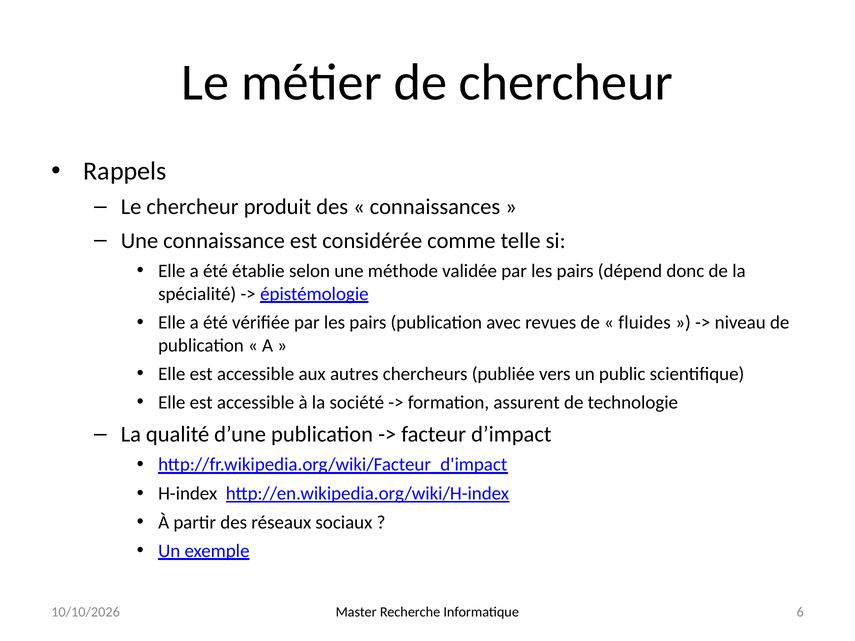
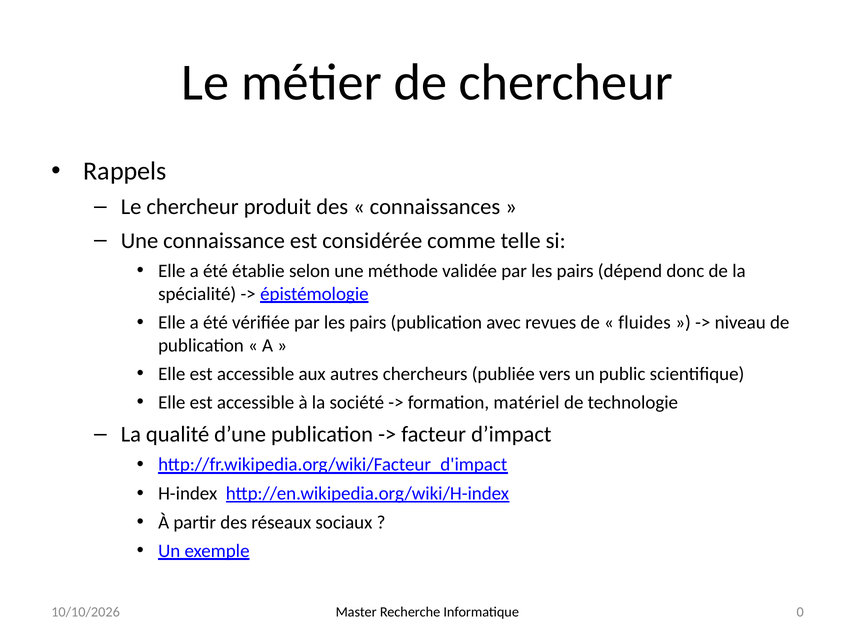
assurent: assurent -> matériel (526, 403)
6: 6 -> 0 (800, 612)
